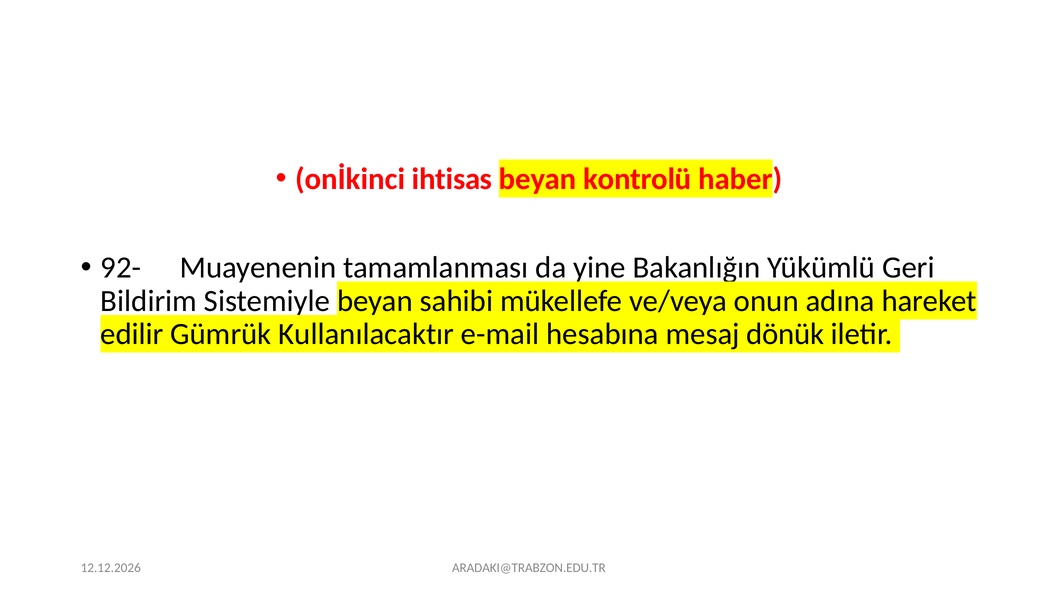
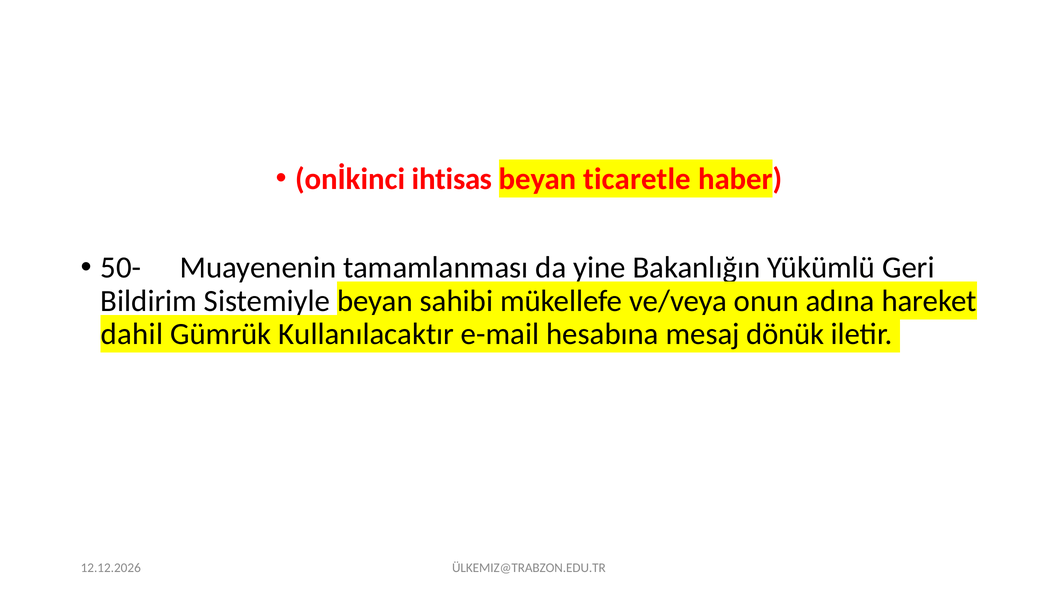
kontrolü: kontrolü -> ticaretle (637, 179)
92-: 92- -> 50- (121, 268)
edilir: edilir -> dahil (132, 334)
ARADAKI@TRABZON.EDU.TR: ARADAKI@TRABZON.EDU.TR -> ÜLKEMIZ@TRABZON.EDU.TR (529, 568)
